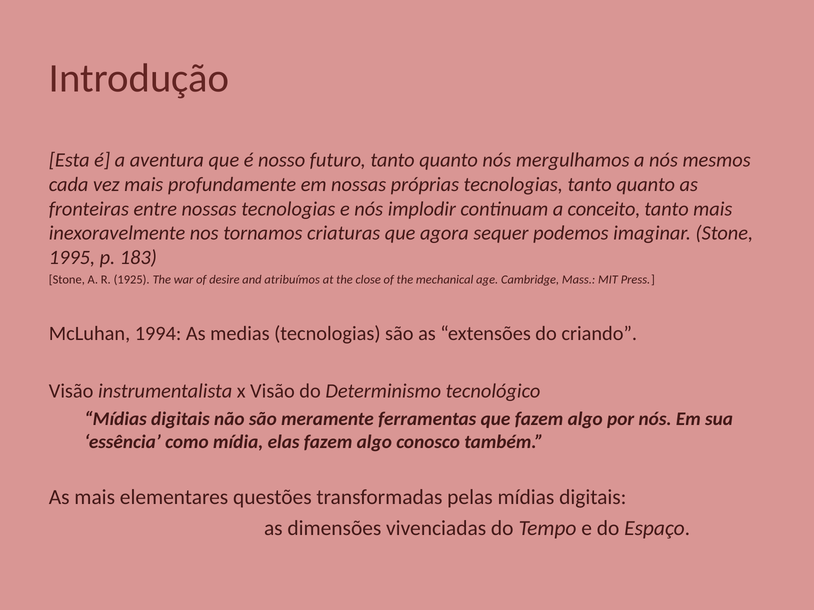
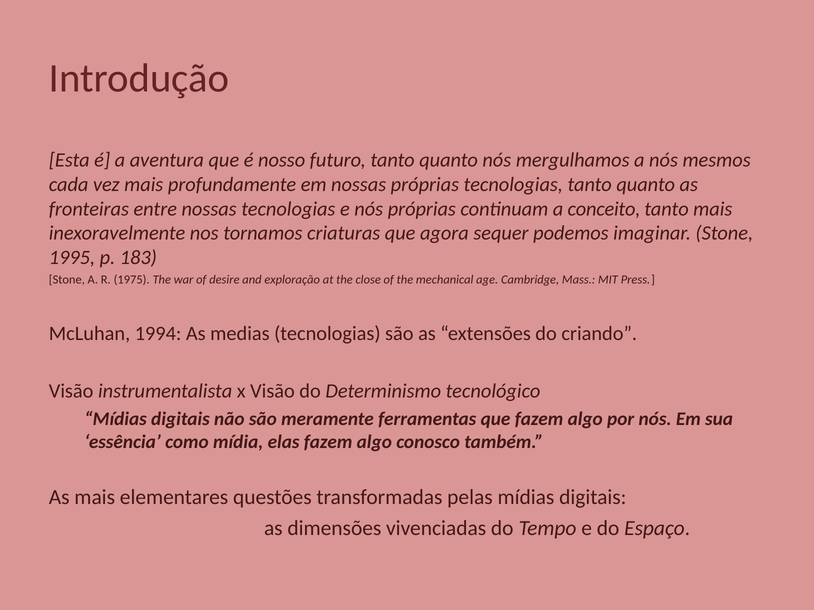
nós implodir: implodir -> próprias (422, 209)
1925: 1925 -> 1975 (132, 280)
atribuímos: atribuímos -> exploração (292, 280)
